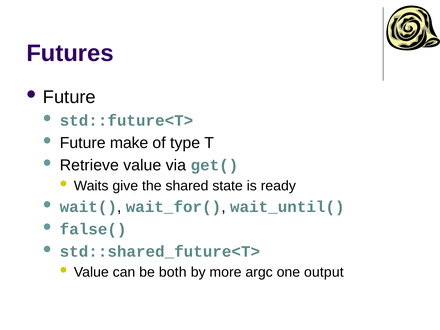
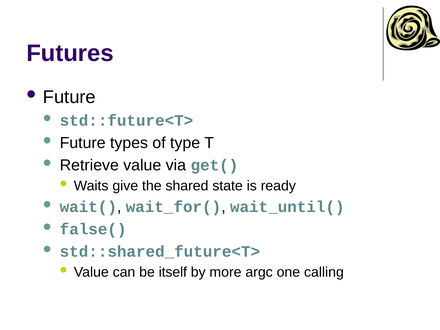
make: make -> types (129, 143)
both: both -> itself (173, 272)
output: output -> calling (324, 272)
